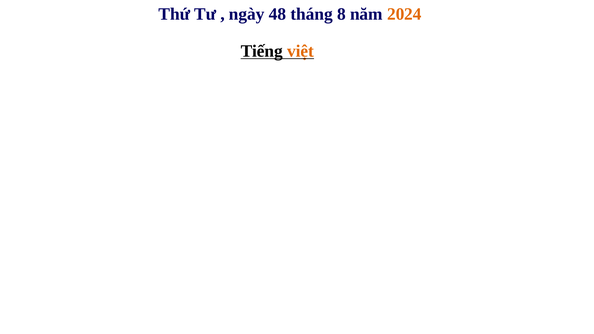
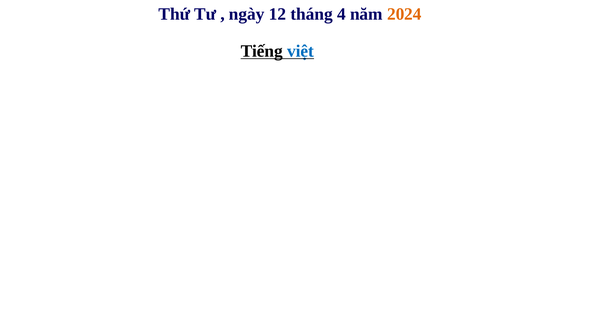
48: 48 -> 12 (278, 14)
8: 8 -> 4 (341, 14)
việt colour: orange -> blue (300, 51)
